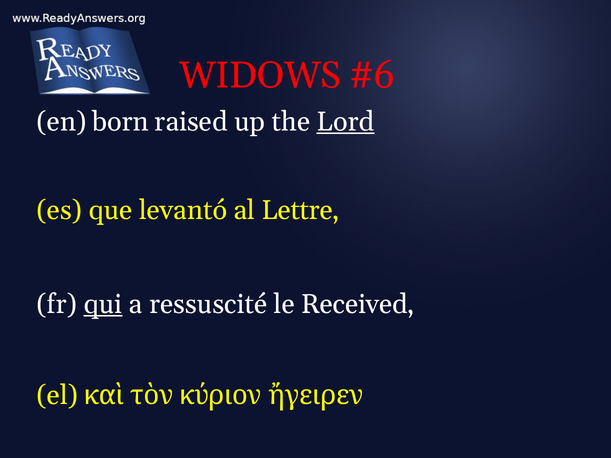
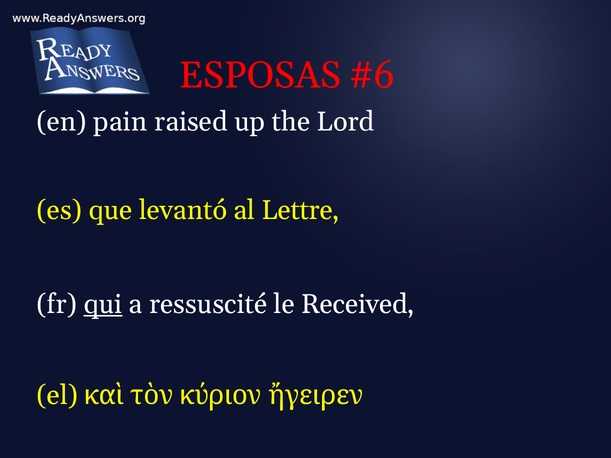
WIDOWS: WIDOWS -> ESPOSAS (260, 75)
born: born -> pain (120, 122)
Lord underline: present -> none (346, 122)
